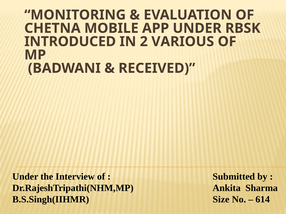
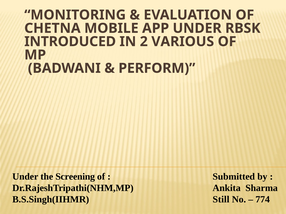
RECEIVED: RECEIVED -> PERFORM (157, 68)
Interview: Interview -> Screening (75, 177)
Size: Size -> Still (221, 200)
614: 614 -> 774 (263, 200)
